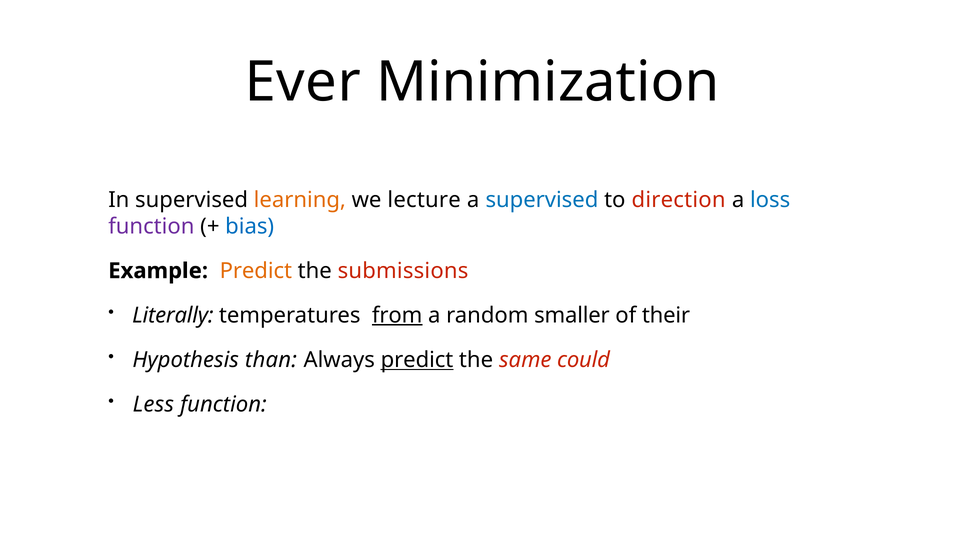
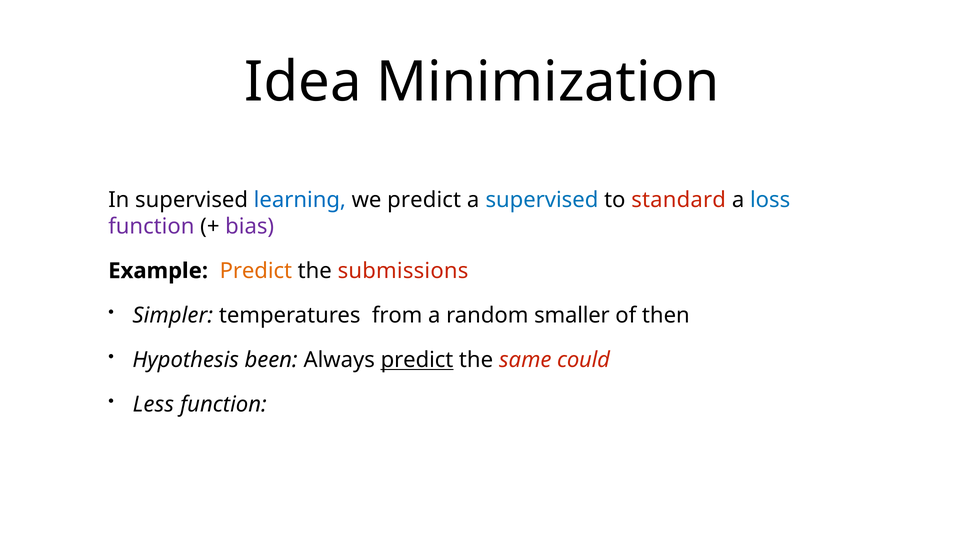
Ever: Ever -> Idea (303, 82)
learning colour: orange -> blue (300, 200)
we lecture: lecture -> predict (424, 200)
direction: direction -> standard (679, 200)
bias colour: blue -> purple (250, 226)
Literally: Literally -> Simpler (173, 316)
from underline: present -> none (397, 316)
their: their -> then (666, 316)
than: than -> been (271, 360)
